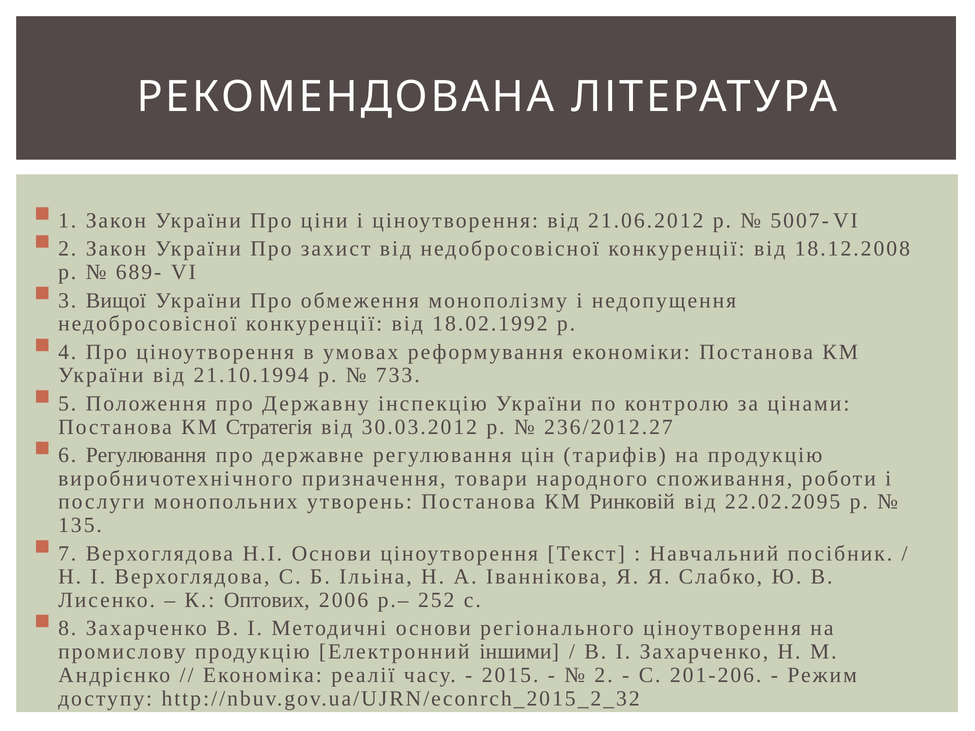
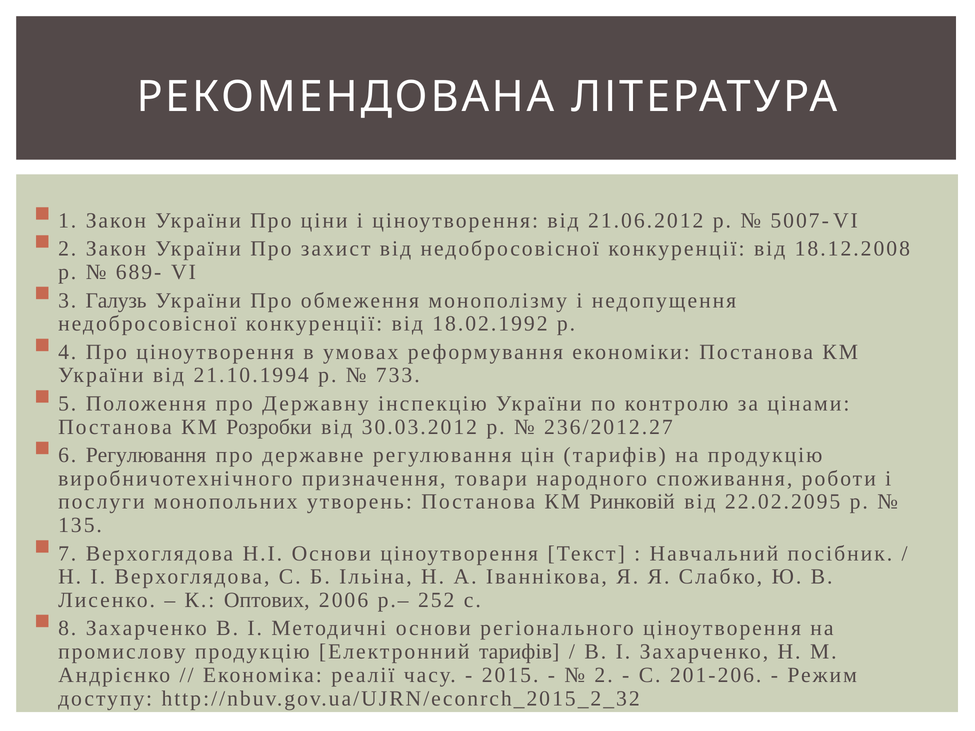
Вищої: Вищої -> Галузь (116, 300)
Стратегія: Стратегія -> Розробки (269, 427)
Електронний іншими: іншими -> тарифів (519, 652)
